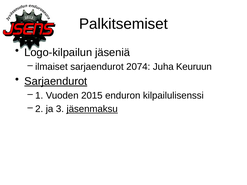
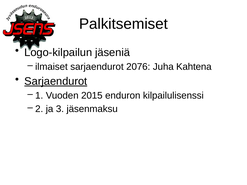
2074: 2074 -> 2076 (138, 67)
Keuruun: Keuruun -> Kahtena (194, 67)
jäsenmaksu underline: present -> none (92, 109)
